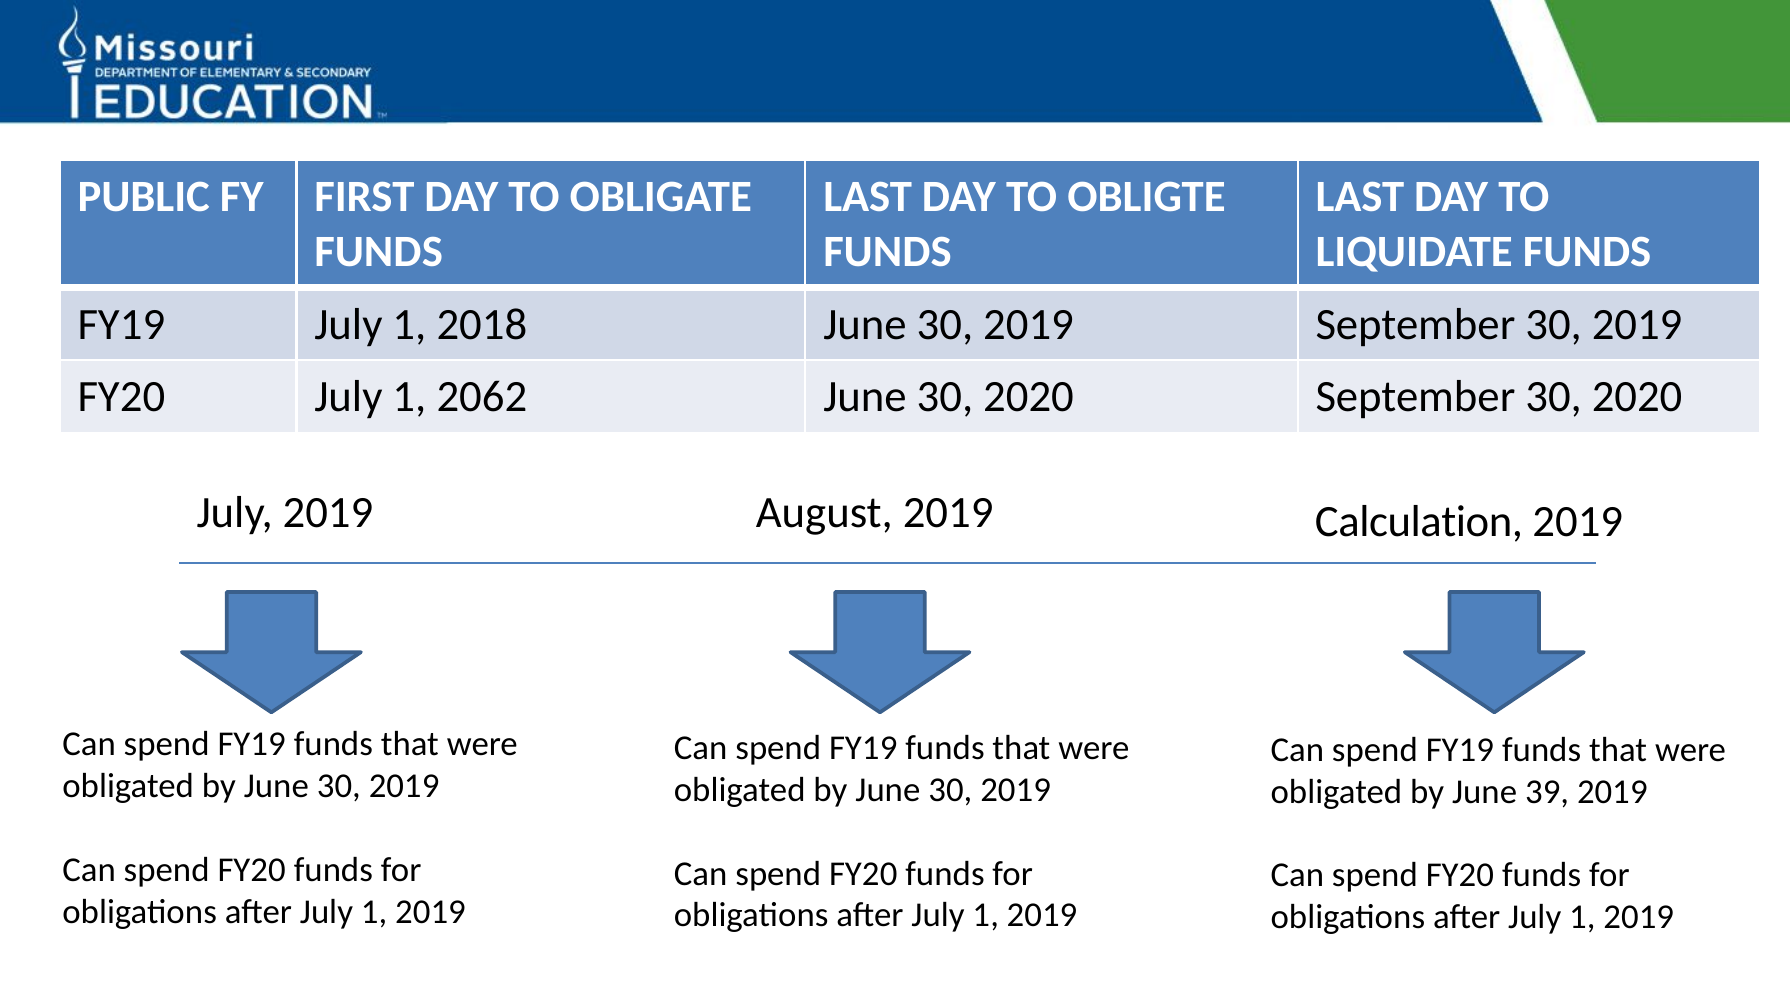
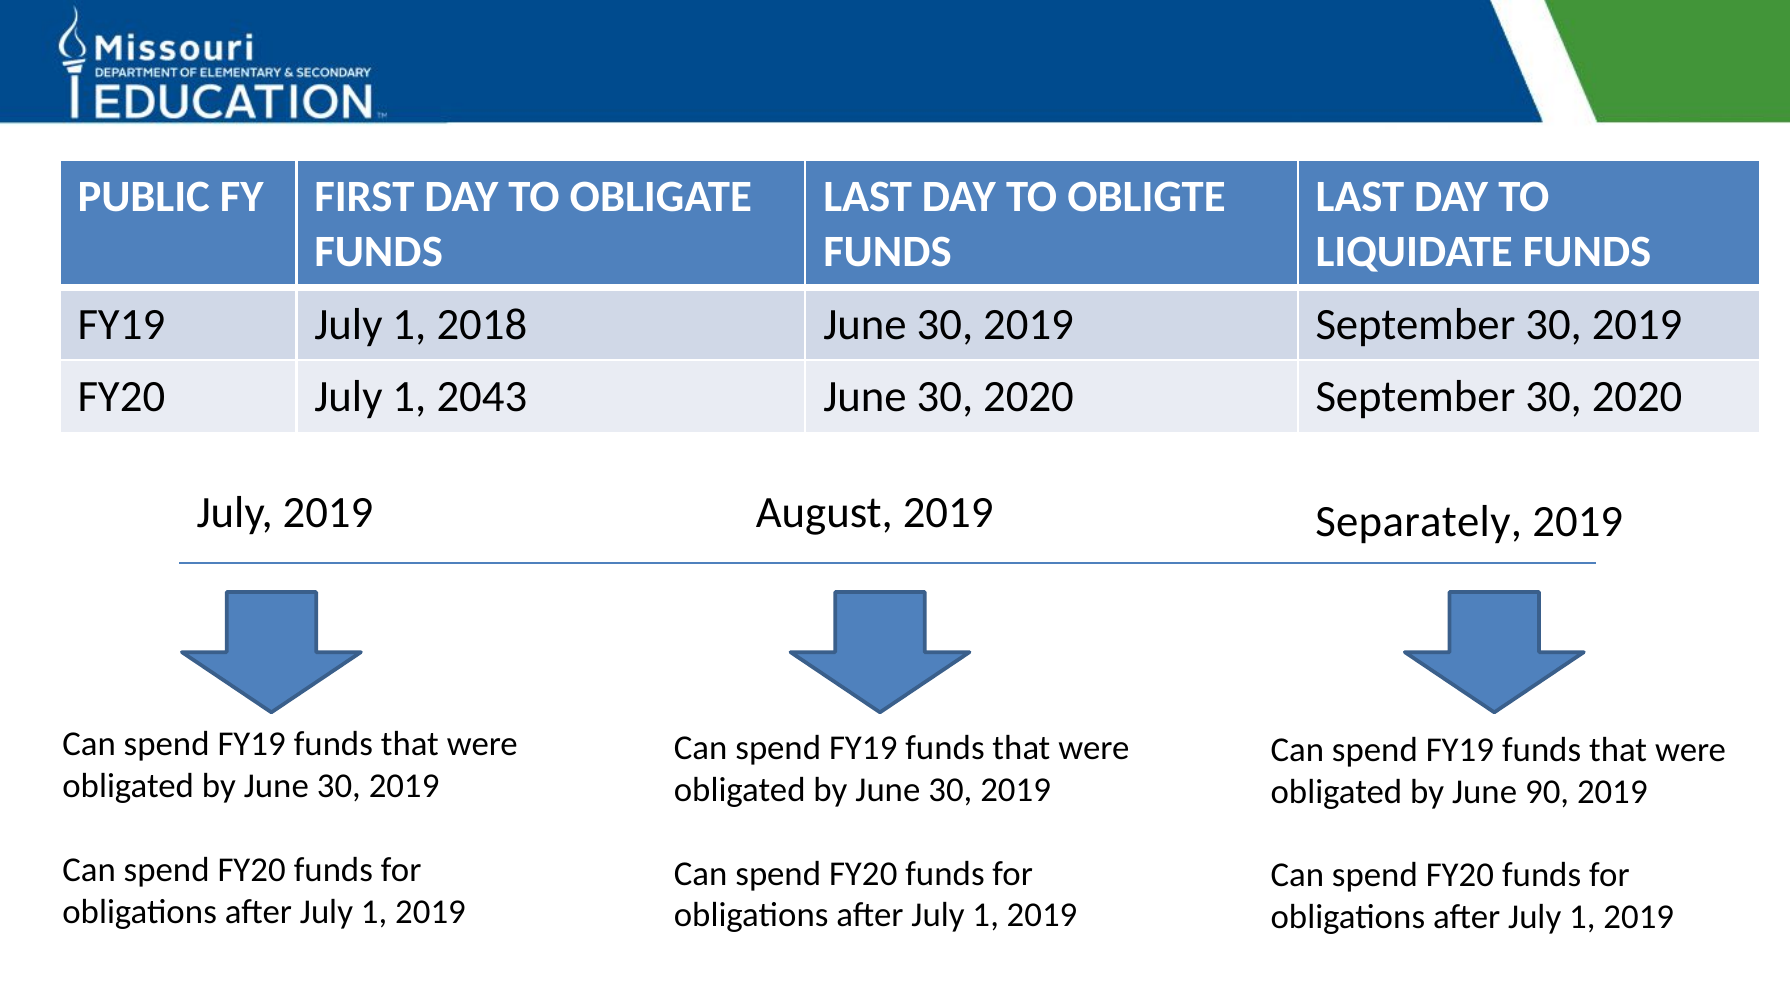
2062: 2062 -> 2043 (482, 397)
Calculation: Calculation -> Separately (1419, 522)
39: 39 -> 90 (1547, 792)
